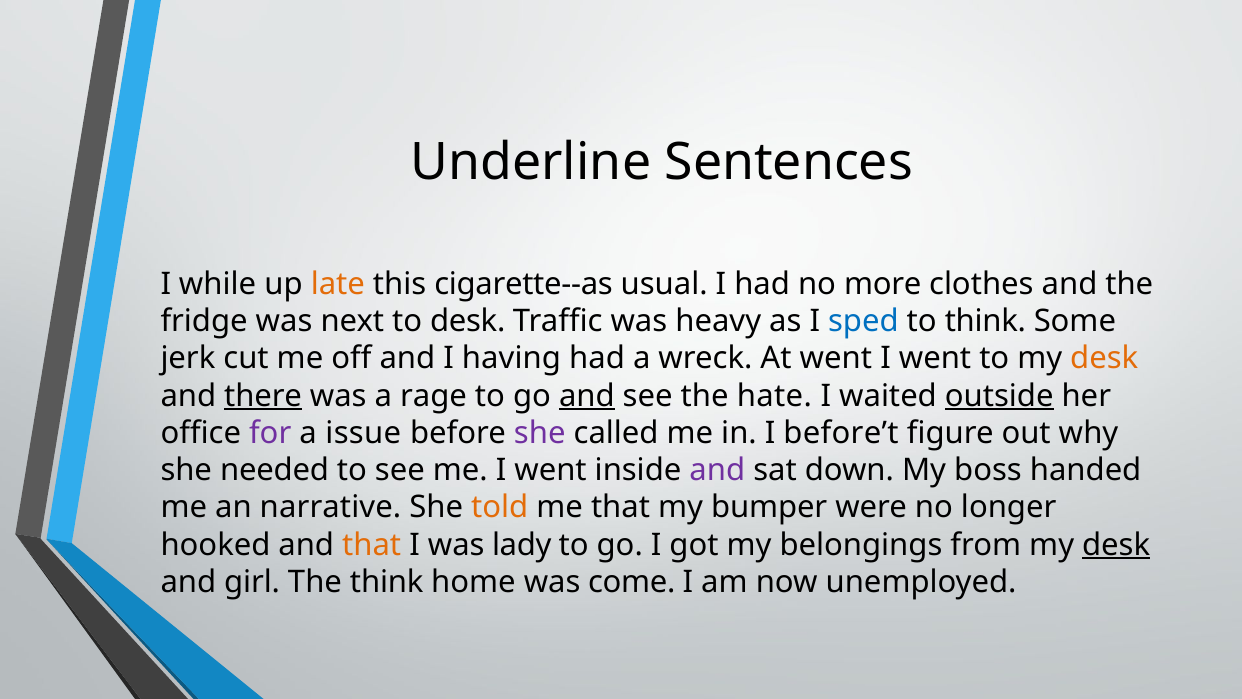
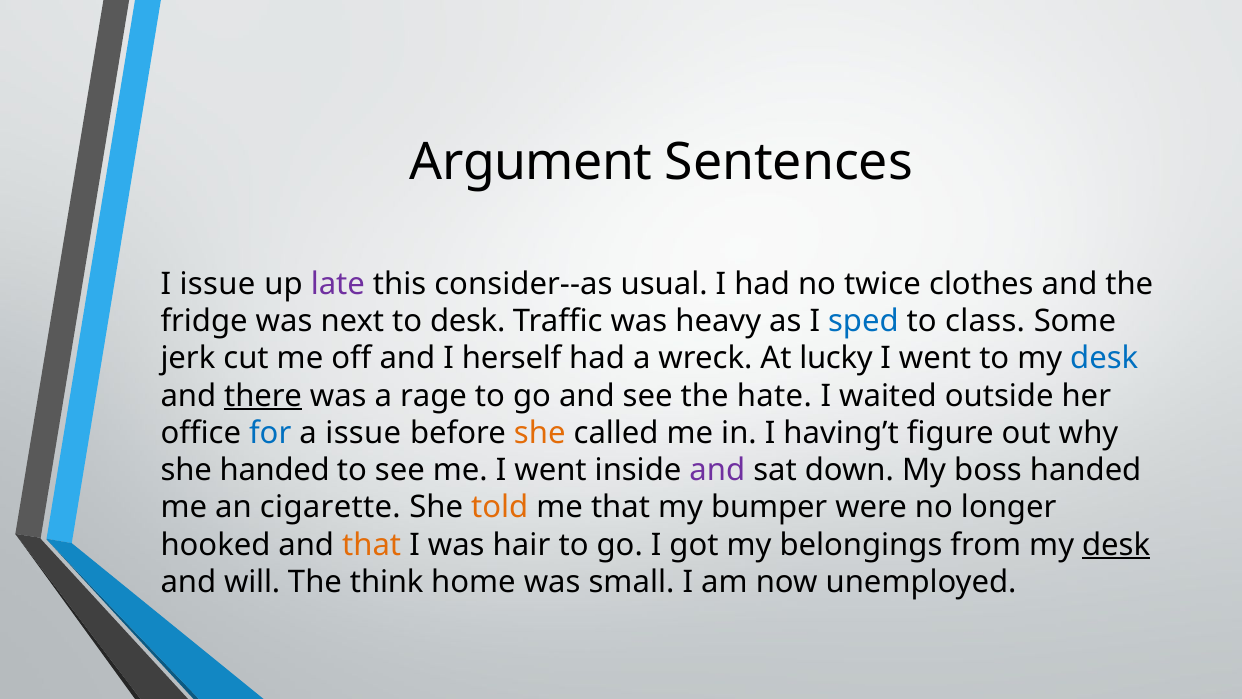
Underline: Underline -> Argument (531, 163)
I while: while -> issue (217, 284)
late colour: orange -> purple (338, 284)
cigarette--as: cigarette--as -> consider--as (523, 284)
more: more -> twice (882, 284)
to think: think -> class (985, 321)
having: having -> herself (512, 358)
At went: went -> lucky (836, 358)
desk colour: orange -> blue (1104, 358)
and underline: present -> none (587, 396)
outside underline: present -> none (999, 396)
for colour: purple -> blue (270, 433)
she colour: purple -> orange (540, 433)
before’t: before’t -> having’t (841, 433)
she needed: needed -> handed (275, 470)
narrative: narrative -> cigarette (330, 507)
lady: lady -> hair (522, 545)
girl: girl -> will (252, 582)
come: come -> small (632, 582)
